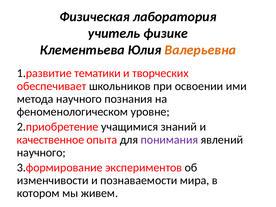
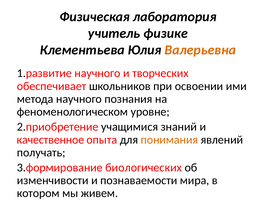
1.развитие тематики: тематики -> научного (97, 73)
понимания colour: purple -> orange (169, 140)
научного: научного -> получать (41, 153)
экспериментов: экспериментов -> биологических (144, 168)
